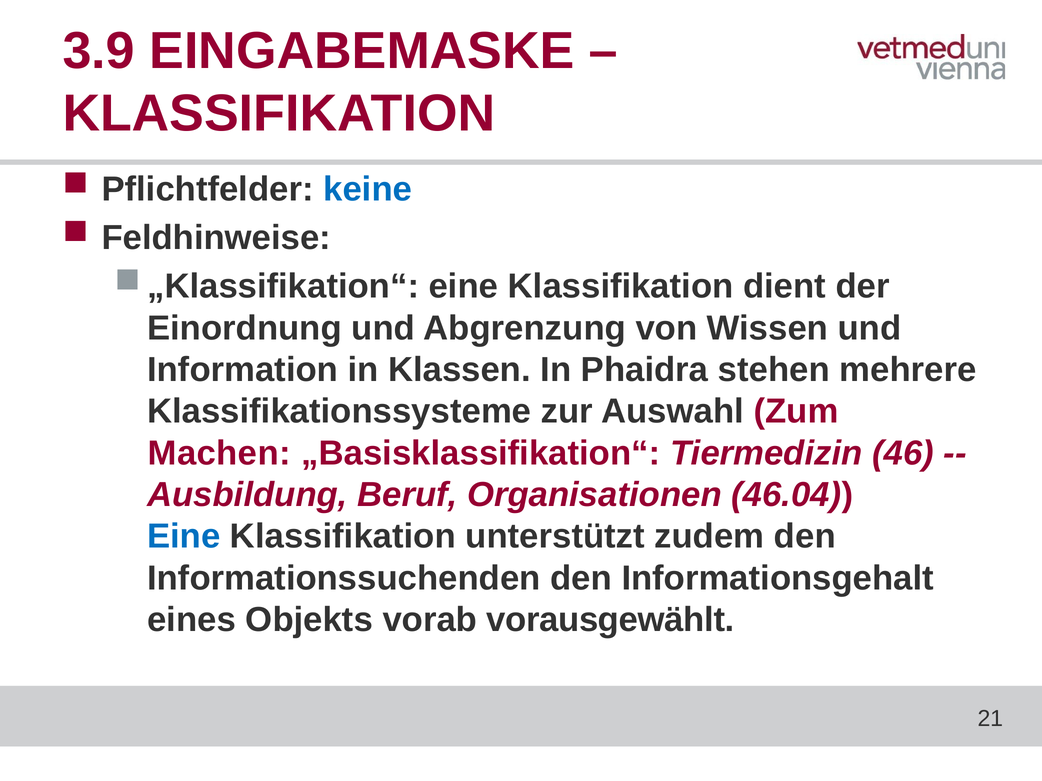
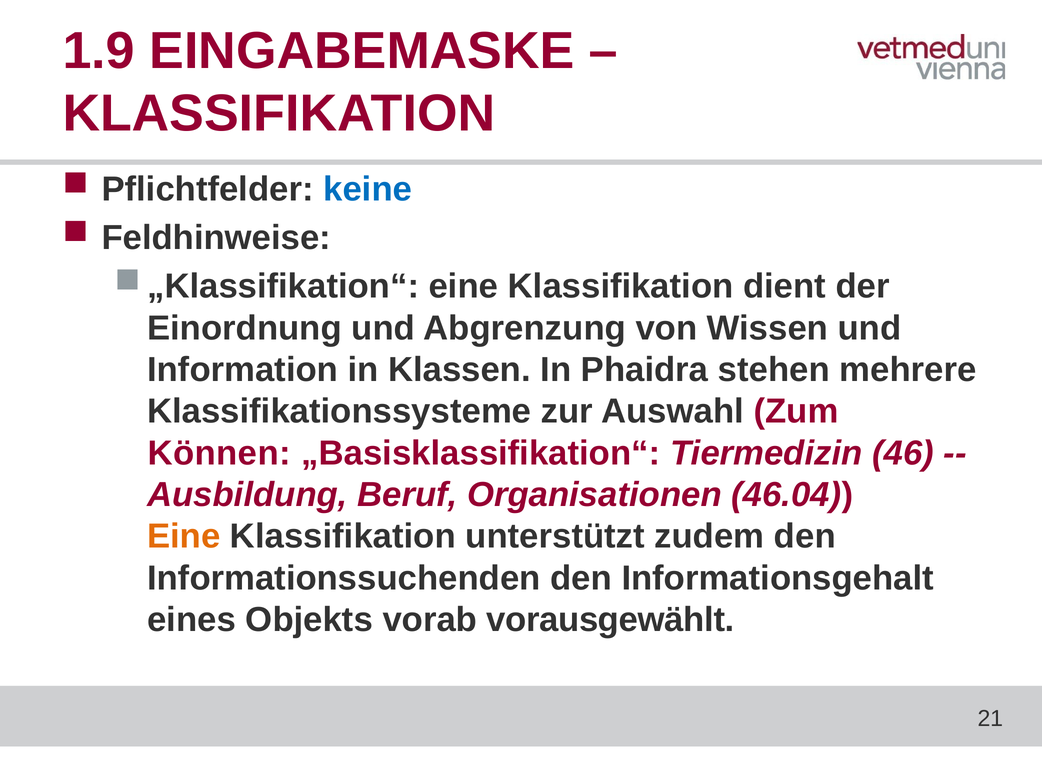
3.9: 3.9 -> 1.9 (99, 51)
Machen: Machen -> Können (219, 453)
Eine colour: blue -> orange (184, 537)
